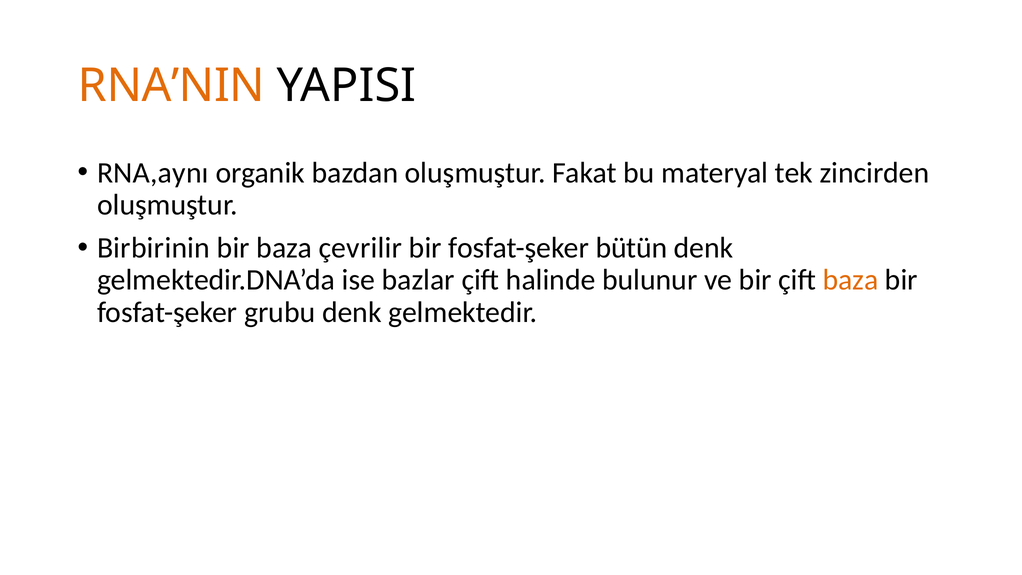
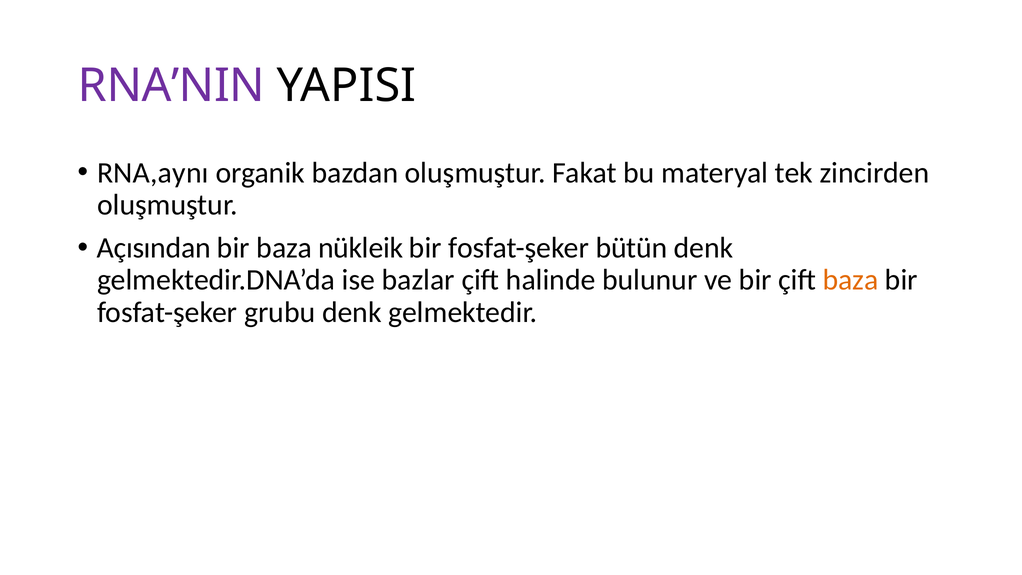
RNA’NIN colour: orange -> purple (171, 86)
Birbirinin: Birbirinin -> Açısından (154, 248)
çevrilir: çevrilir -> nükleik (361, 248)
